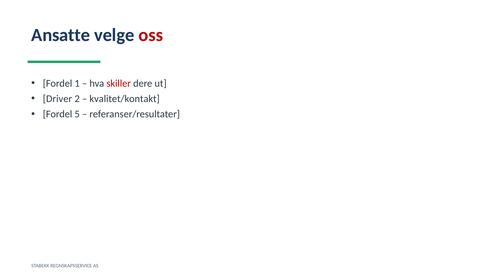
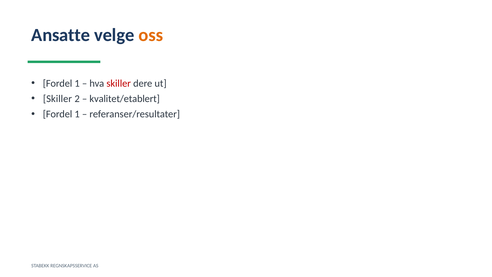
oss colour: red -> orange (151, 35)
Driver: Driver -> Skiller (57, 99)
kvalitet/kontakt: kvalitet/kontakt -> kvalitet/etablert (125, 99)
5: 5 -> 1 (77, 114)
